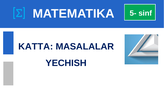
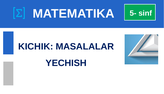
KATTA: KATTA -> KICHIK (36, 47)
